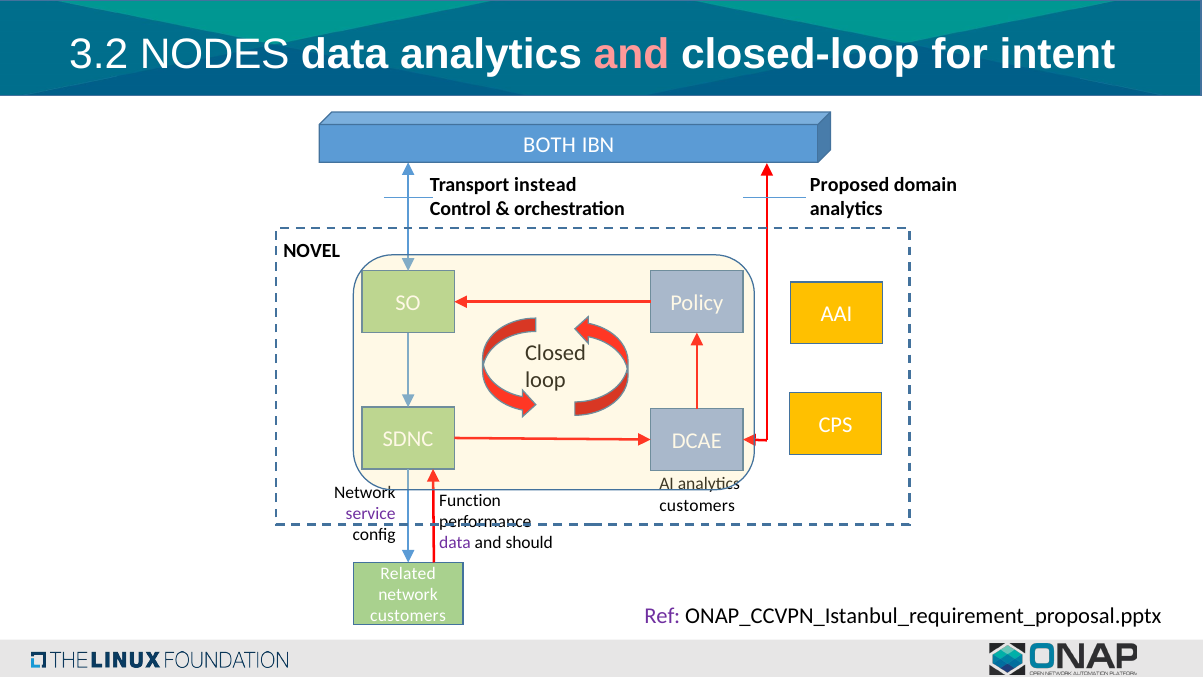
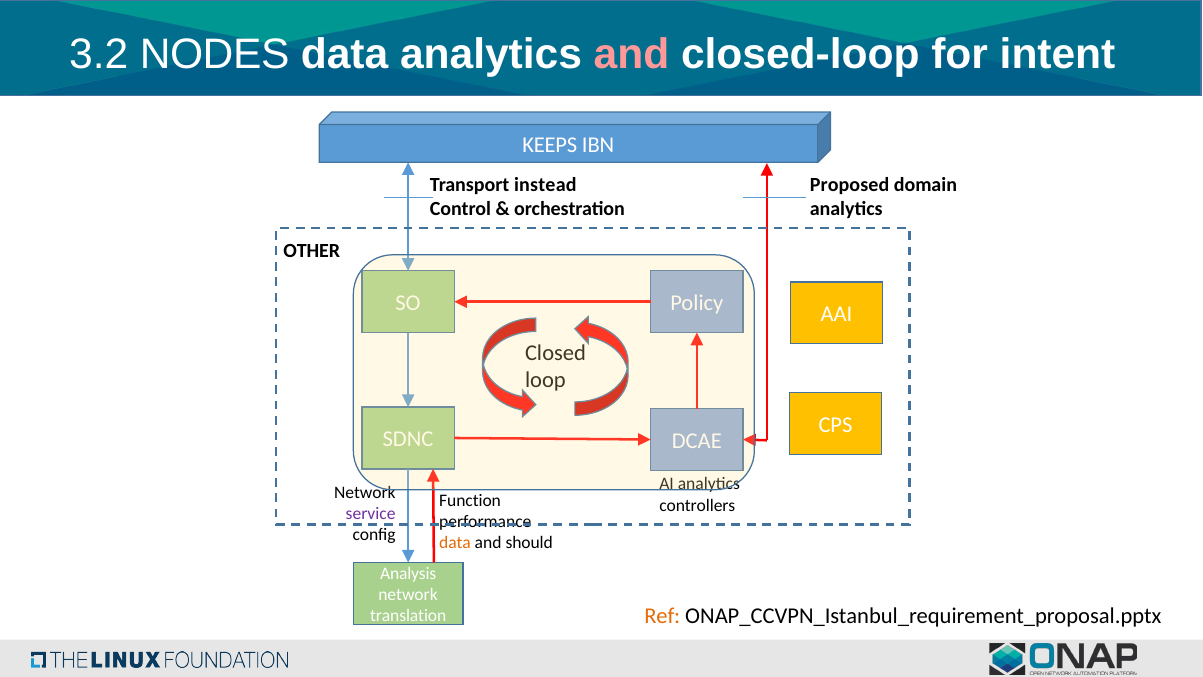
BOTH: BOTH -> KEEPS (550, 145)
NOVEL: NOVEL -> OTHER (312, 251)
customers: customers -> controllers (697, 505)
data colour: purple -> orange (455, 543)
Related: Related -> Analysis (408, 573)
Ref colour: purple -> orange (662, 616)
customers: customers -> translation (408, 615)
